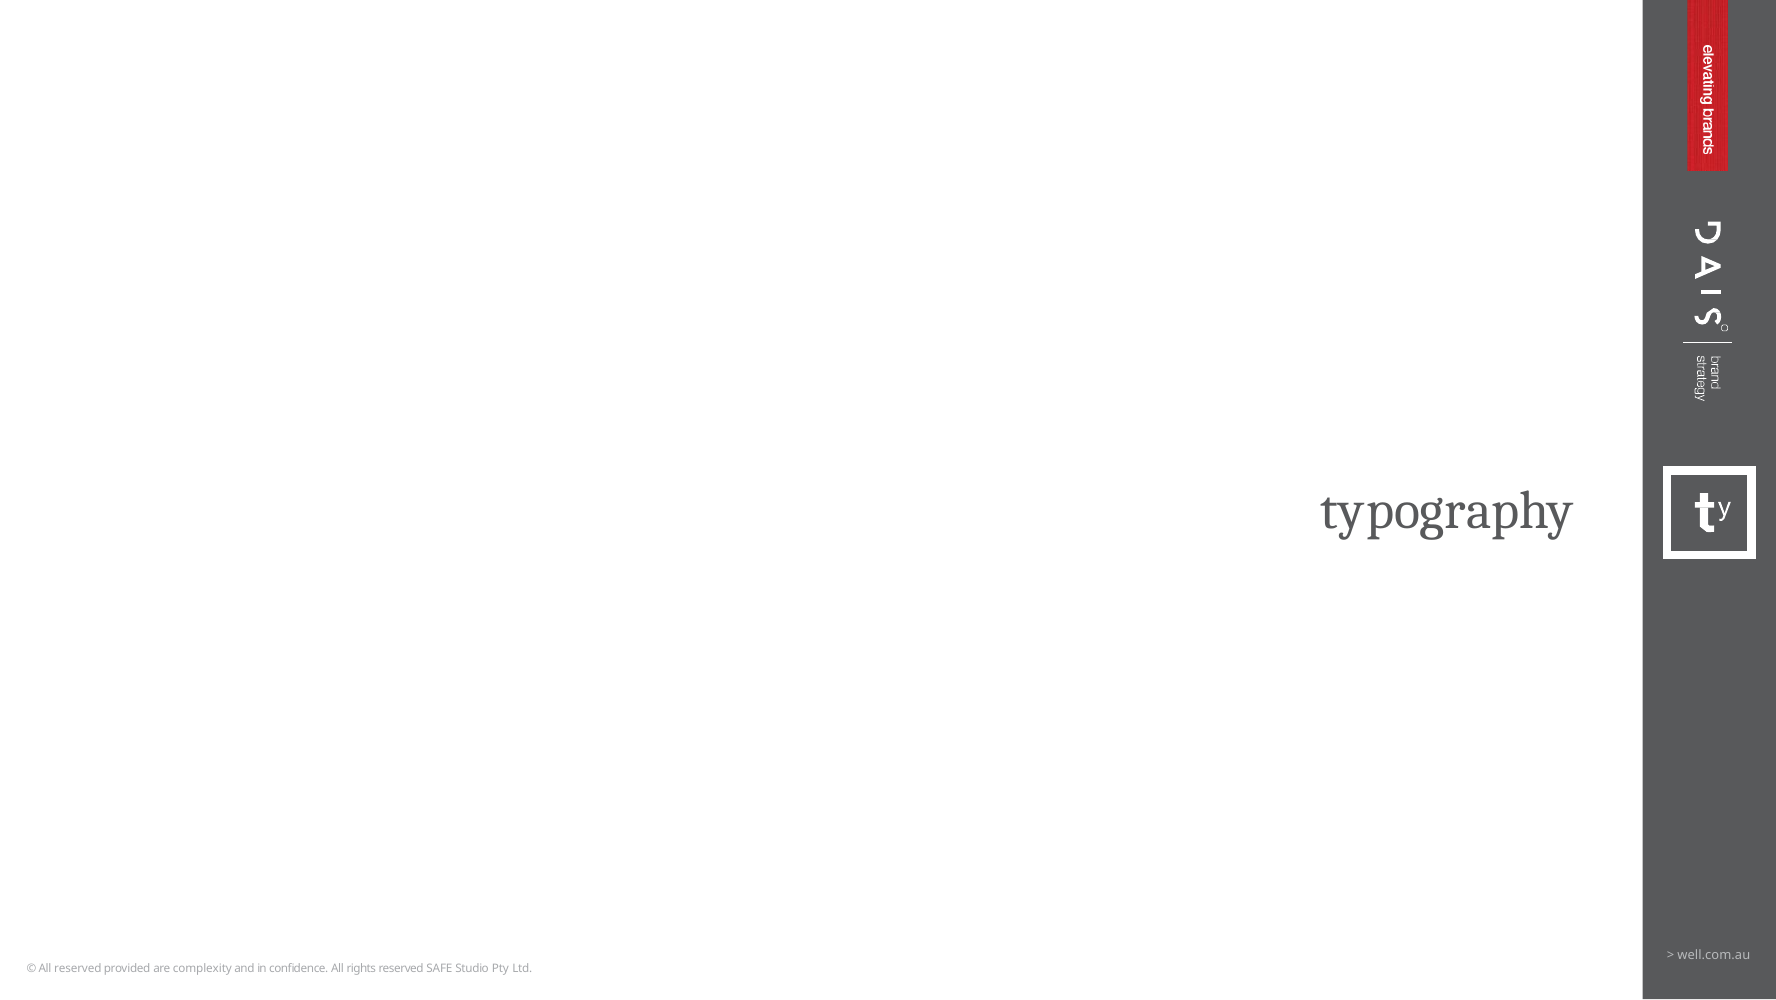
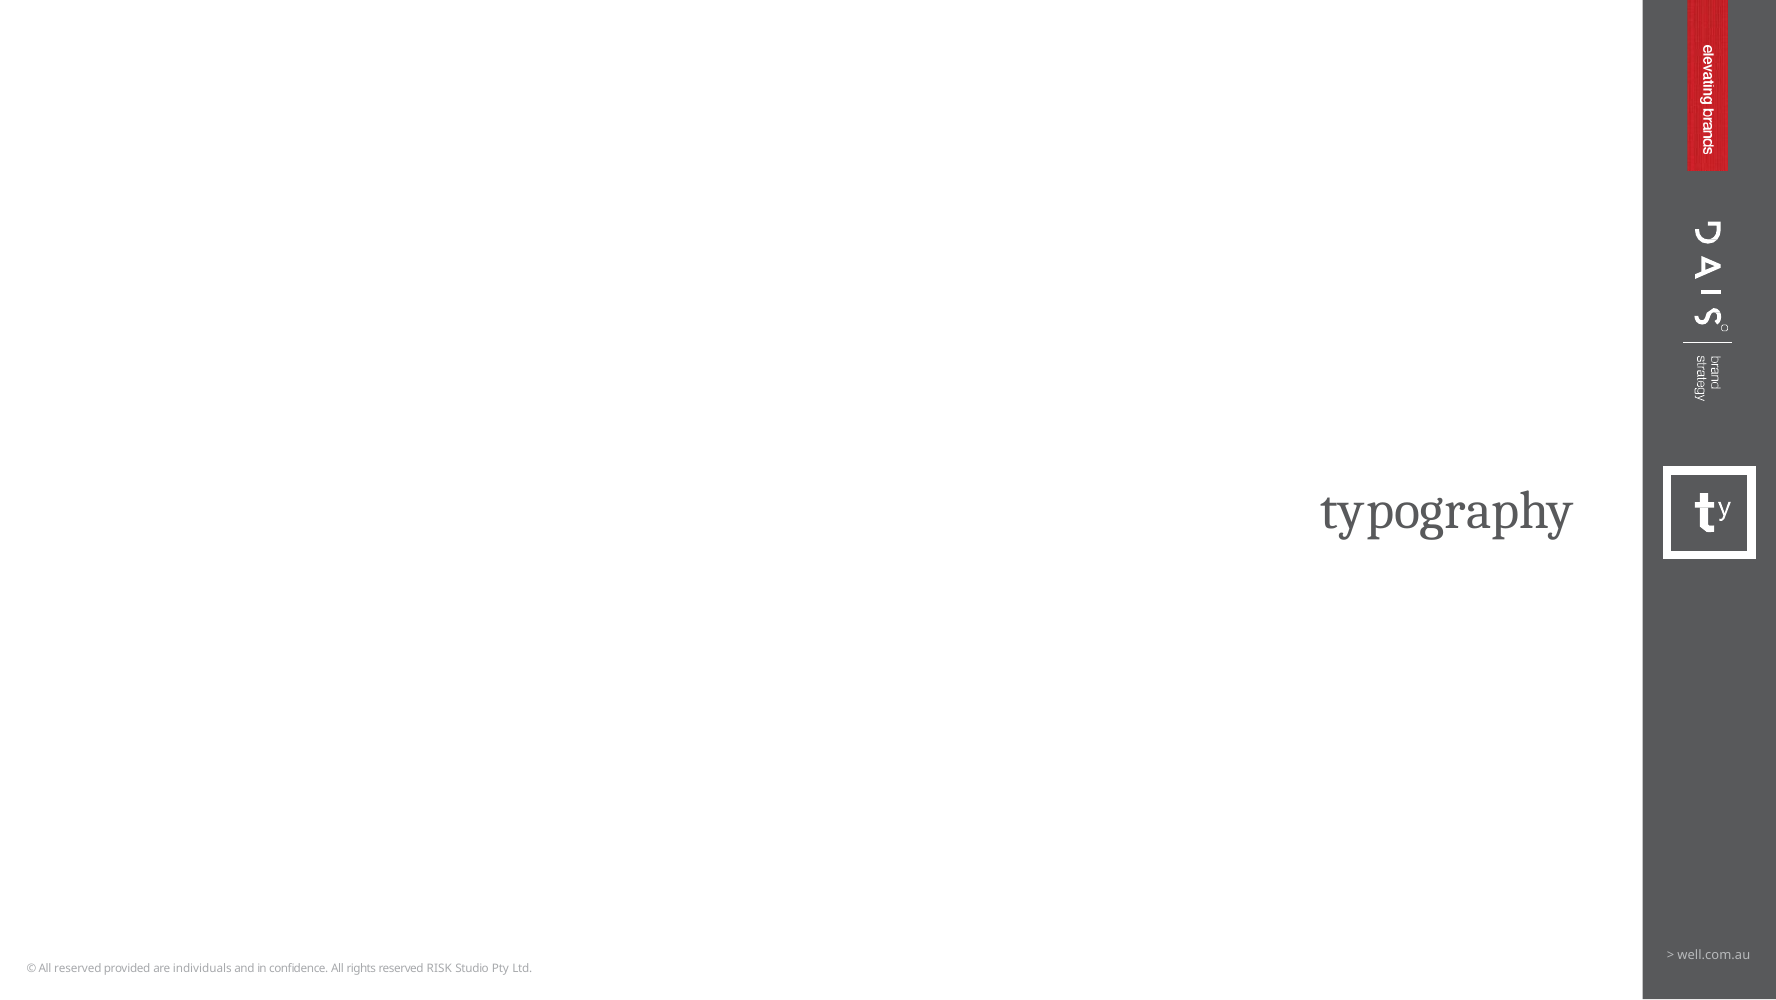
complexity: complexity -> individuals (202, 968)
SAFE: SAFE -> RISK (439, 968)
